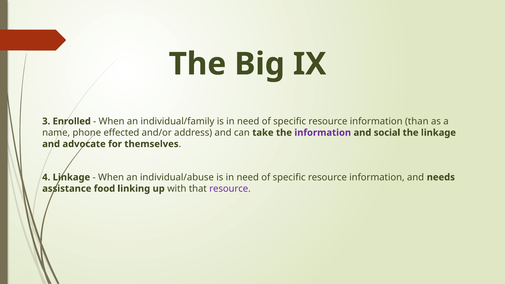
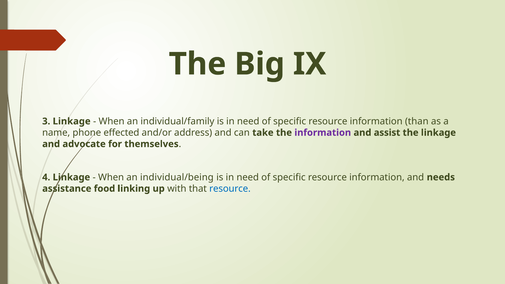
3 Enrolled: Enrolled -> Linkage (72, 121)
social: social -> assist (387, 133)
individual/abuse: individual/abuse -> individual/being (177, 177)
resource colour: purple -> blue (230, 189)
